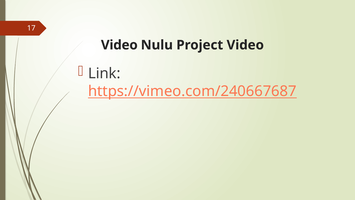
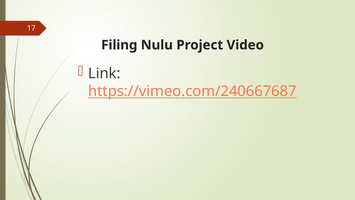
Video: Video -> Filing (119, 45)
